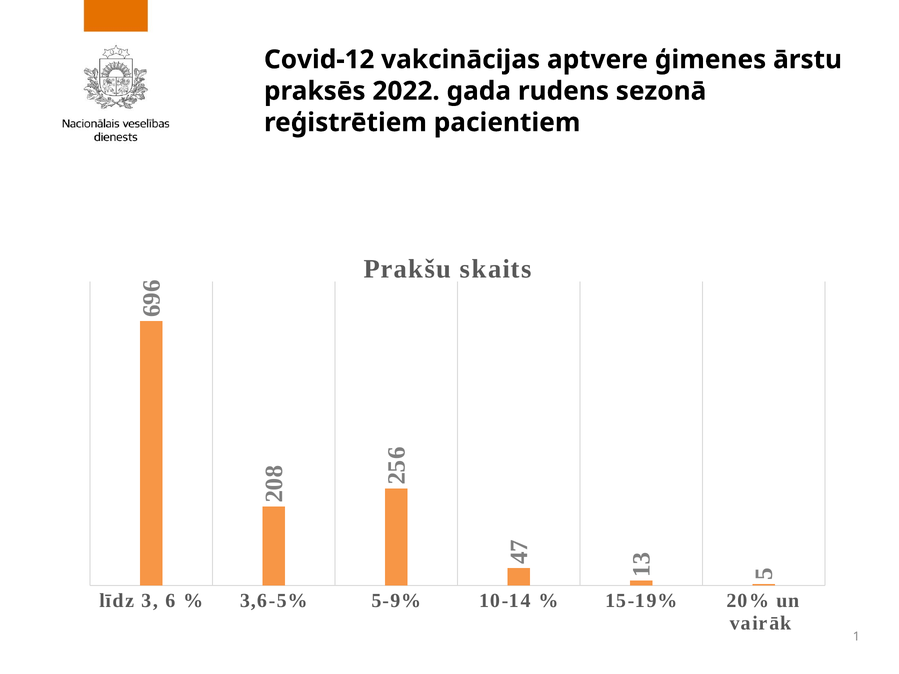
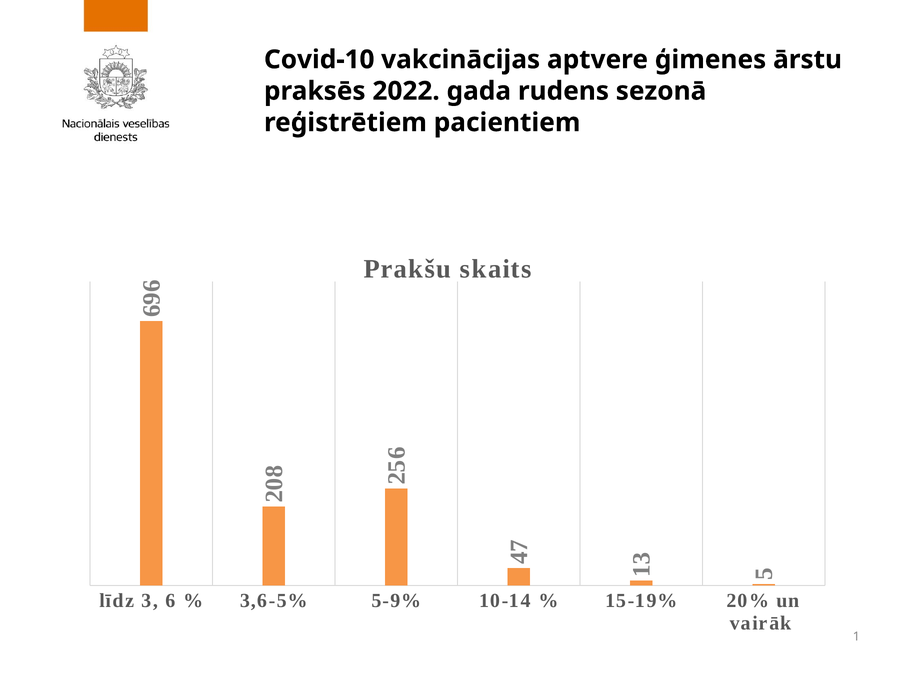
Covid-12: Covid-12 -> Covid-10 (319, 60)
